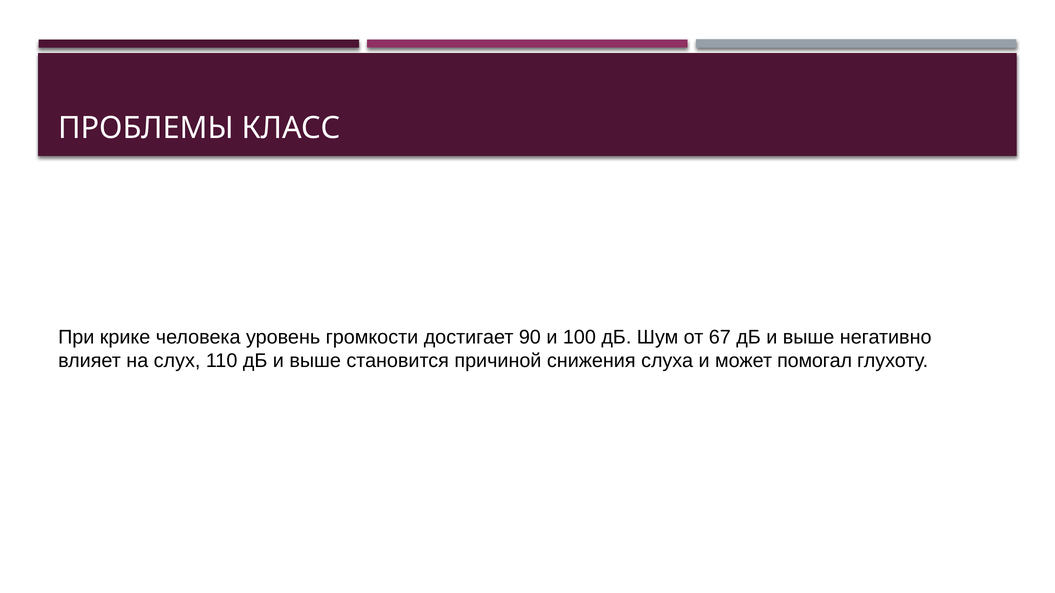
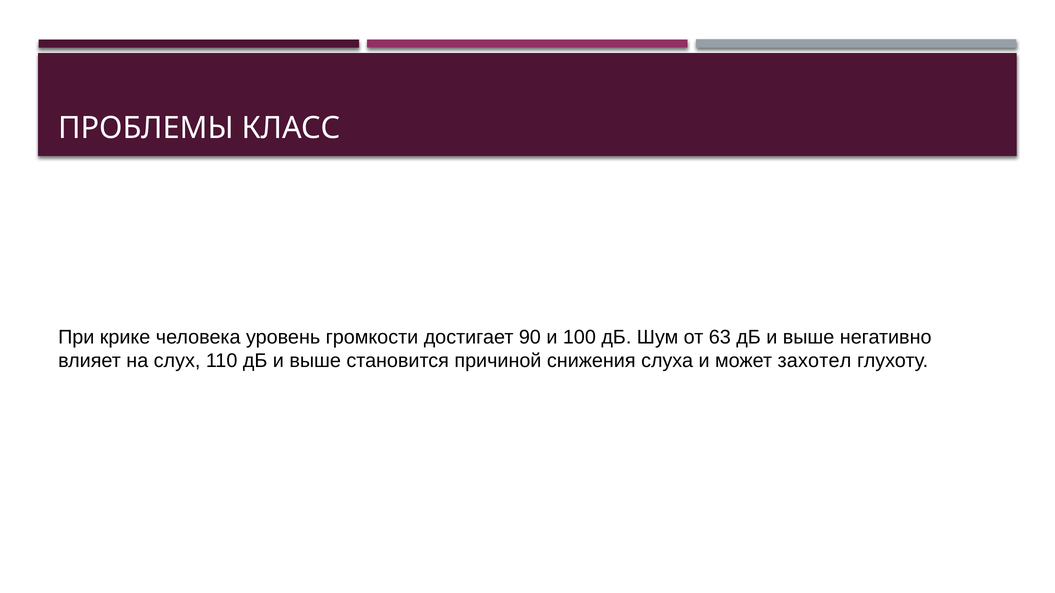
67: 67 -> 63 (720, 337)
помогал: помогал -> захотел (814, 361)
